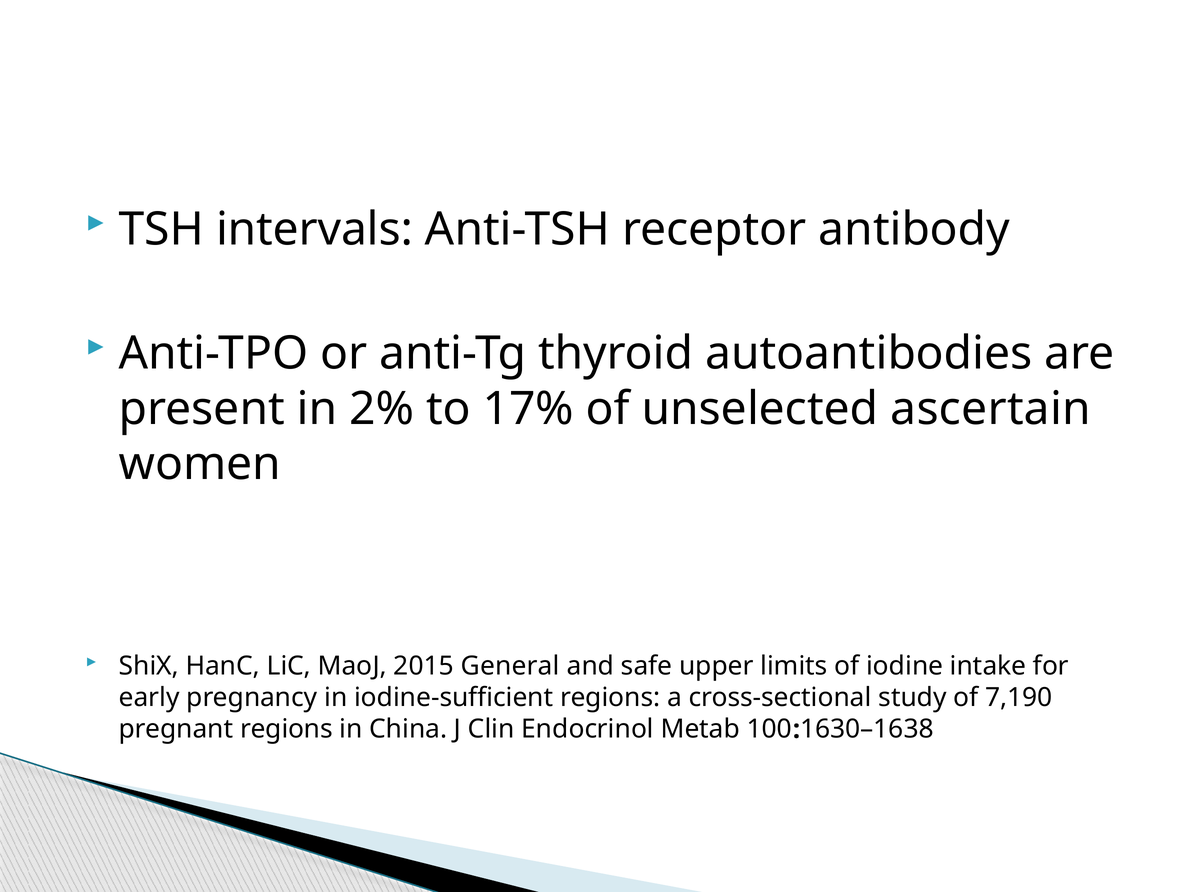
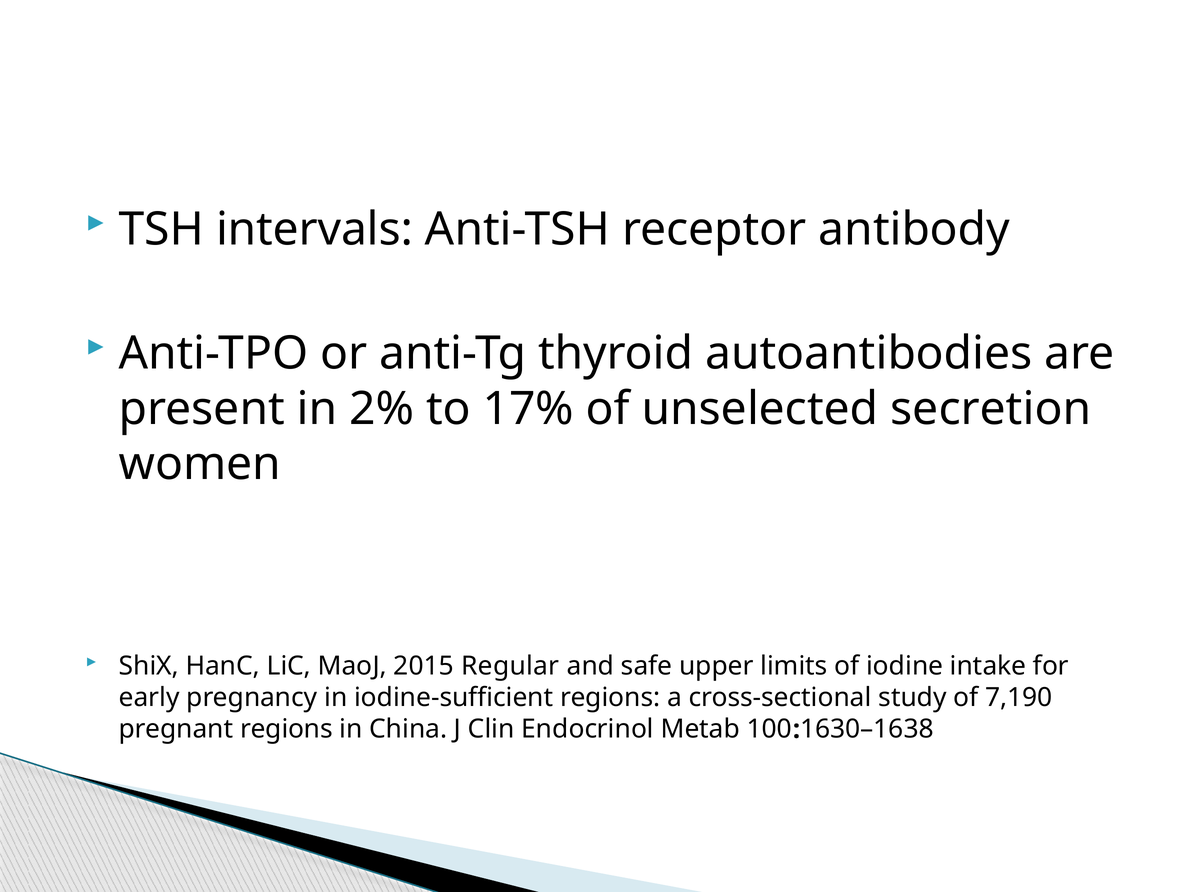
ascertain: ascertain -> secretion (991, 409)
General: General -> Regular (510, 666)
